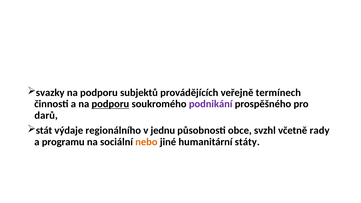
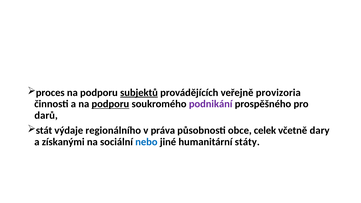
svazky: svazky -> proces (50, 93)
subjektů underline: none -> present (139, 93)
termínech: termínech -> provizoria (278, 93)
jednu: jednu -> práva (163, 130)
svzhl: svzhl -> celek (265, 130)
rady: rady -> dary (320, 130)
programu: programu -> získanými (63, 142)
nebo colour: orange -> blue (146, 142)
